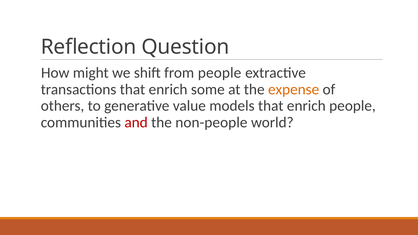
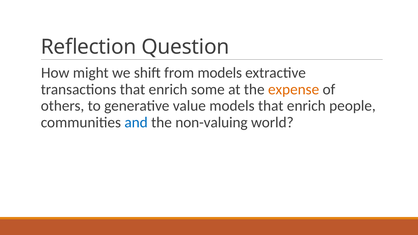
from people: people -> models (220, 73)
and colour: red -> blue (136, 122)
non-people: non-people -> non-valuing (211, 122)
